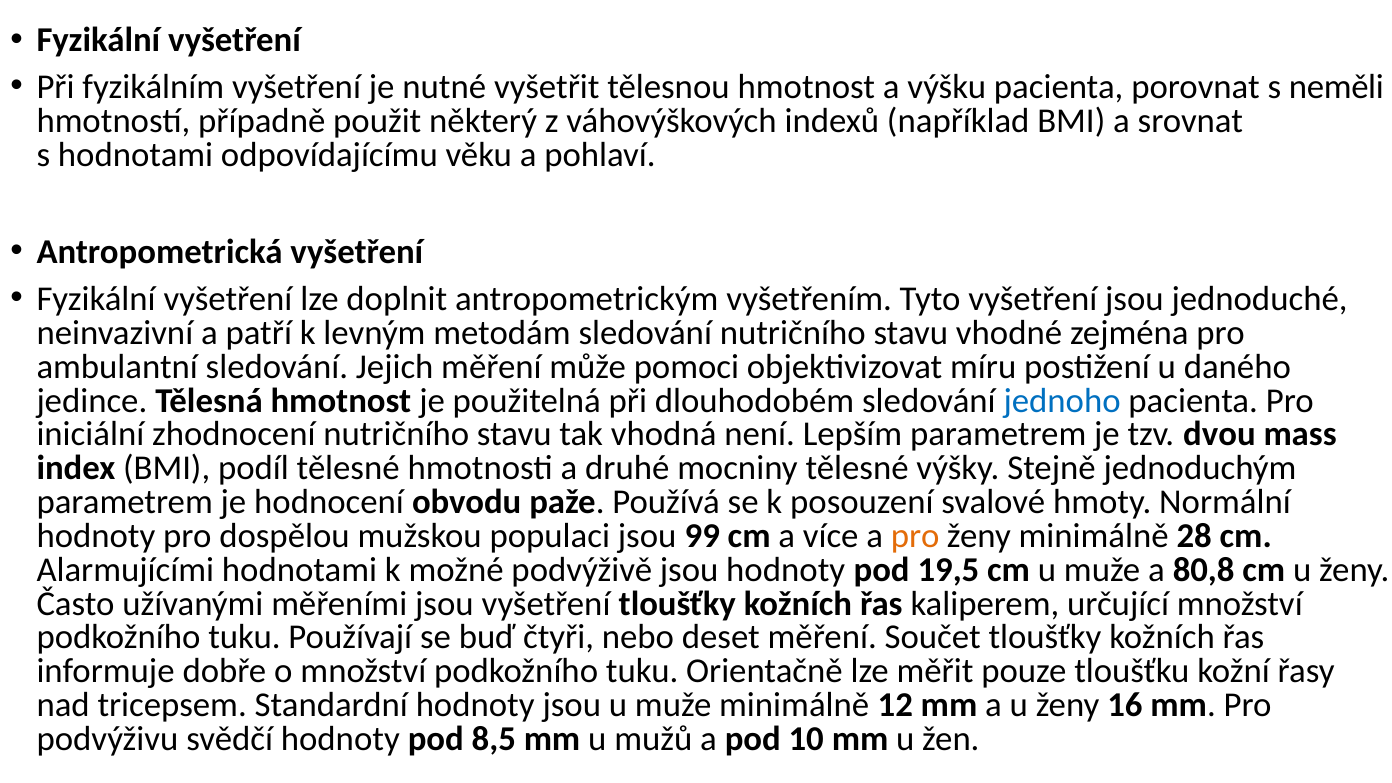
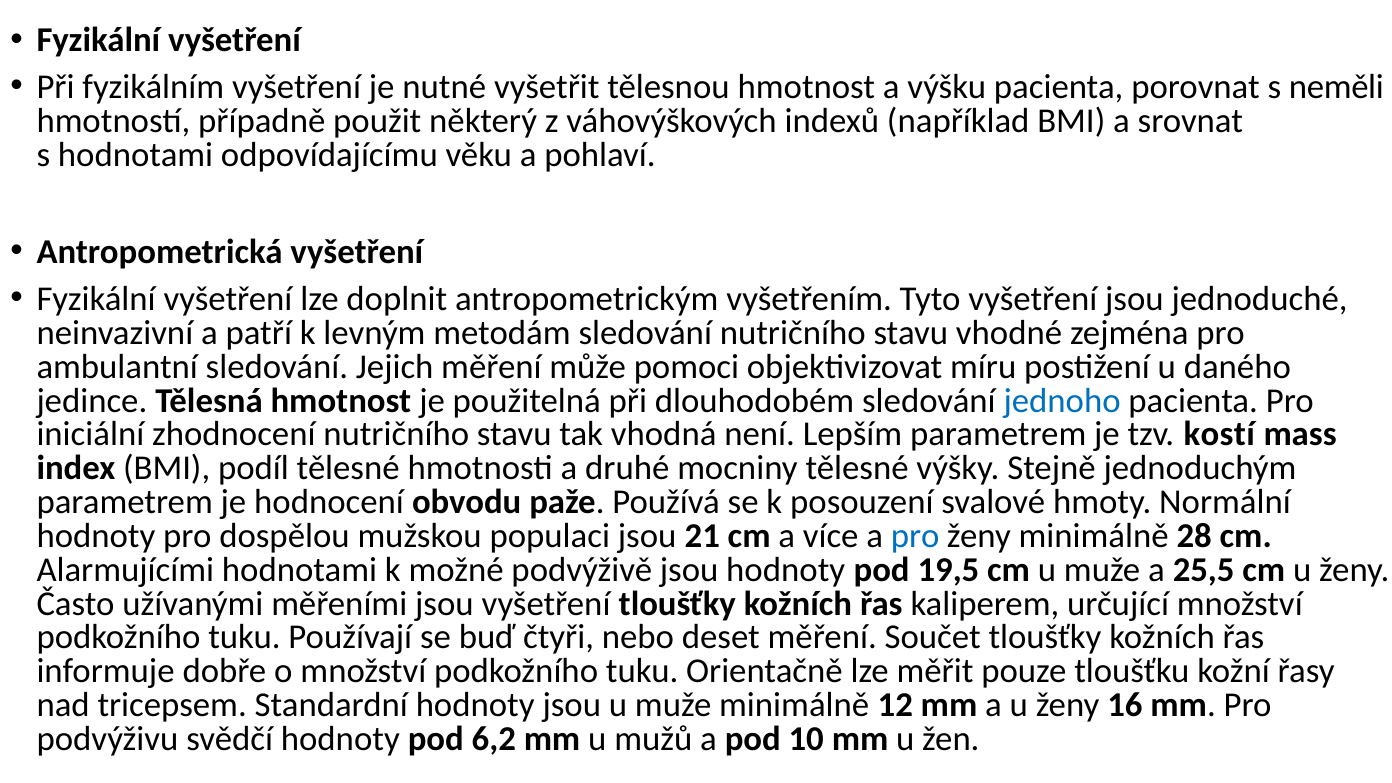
dvou: dvou -> kostí (1219, 434)
99: 99 -> 21 (702, 536)
pro colour: orange -> blue (915, 536)
80,8: 80,8 -> 25,5 (1204, 570)
8,5: 8,5 -> 6,2 (494, 739)
